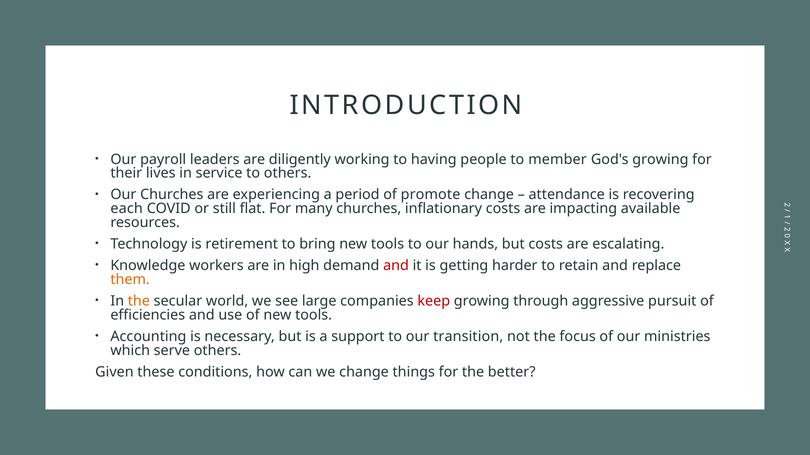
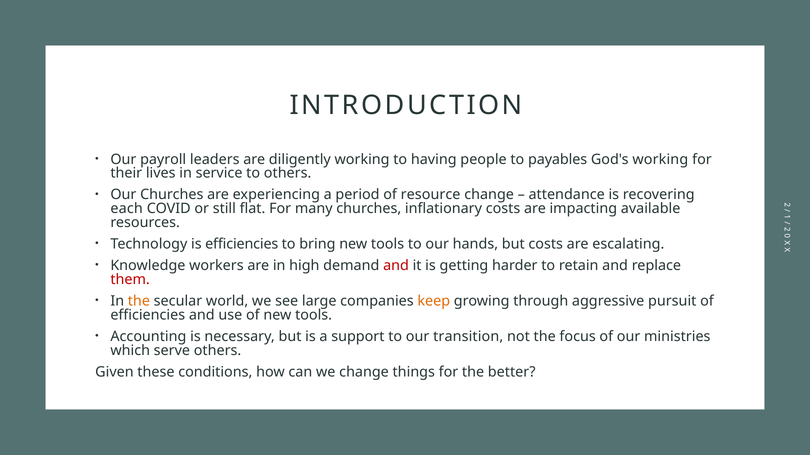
member: member -> payables (558, 160)
God's growing: growing -> working (660, 160)
promote: promote -> resource (431, 195)
is retirement: retirement -> efficiencies (242, 244)
them colour: orange -> red (130, 280)
keep colour: red -> orange (434, 301)
